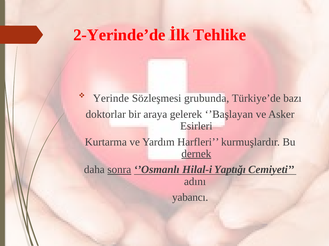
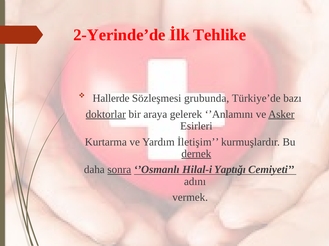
Yerinde: Yerinde -> Hallerde (111, 99)
doktorlar underline: none -> present (106, 115)
’Başlayan: ’Başlayan -> ’Anlamını (229, 115)
Asker underline: none -> present (281, 115)
Harfleri: Harfleri -> İletişim (198, 142)
yabancı: yabancı -> vermek (190, 198)
